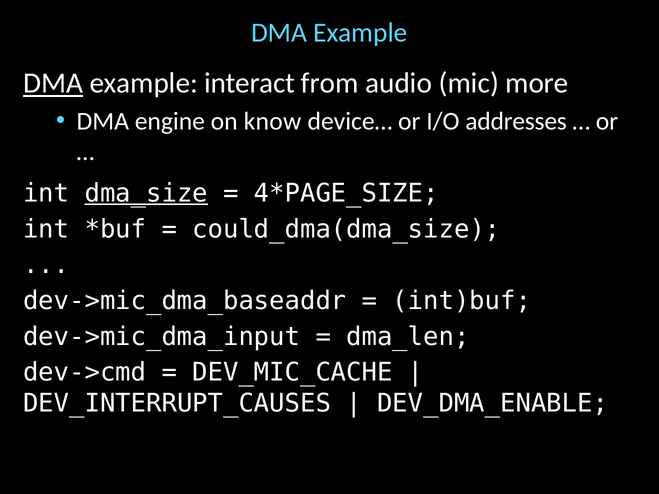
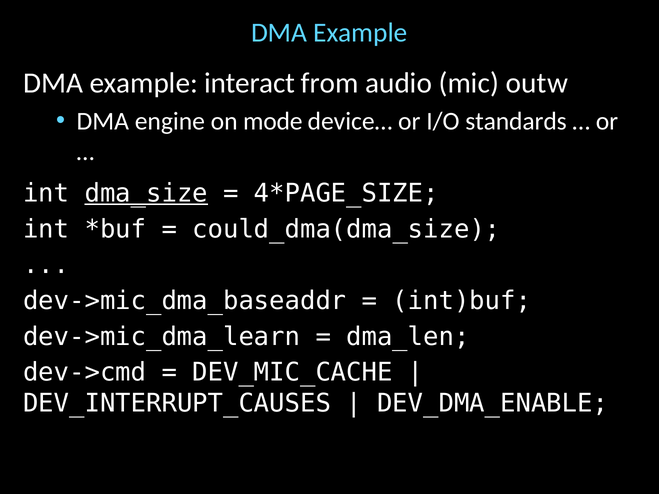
DMA underline: present -> none (53, 83)
more: more -> outw (537, 83)
know: know -> mode (273, 121)
addresses: addresses -> standards (516, 121)
dev->mic_dma_input: dev->mic_dma_input -> dev->mic_dma_learn (162, 337)
